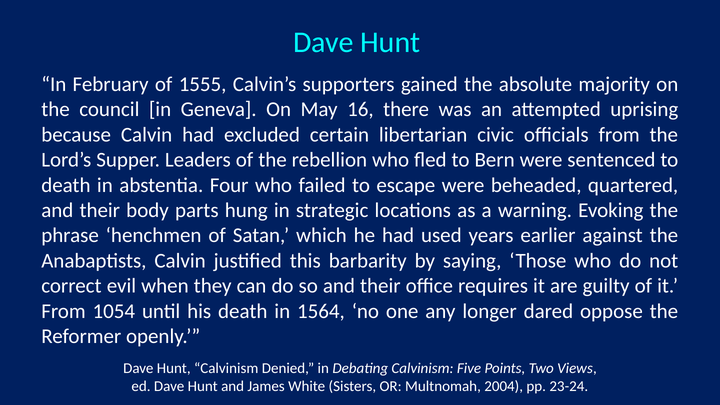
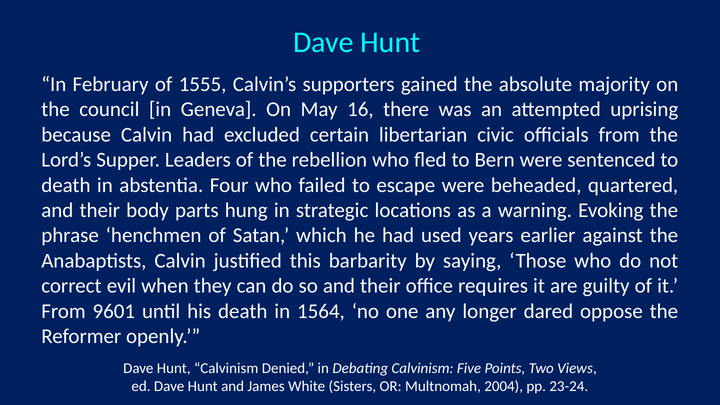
1054: 1054 -> 9601 (114, 311)
